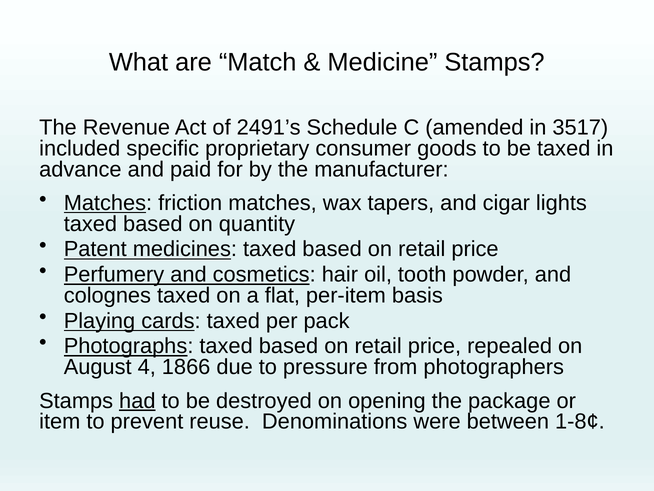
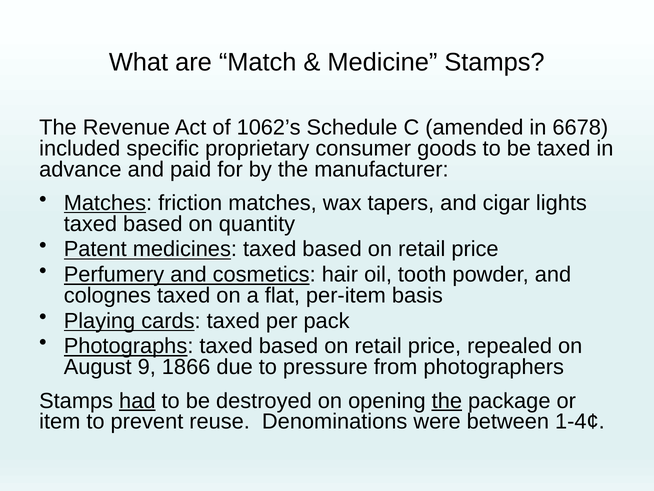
2491’s: 2491’s -> 1062’s (269, 127)
3517: 3517 -> 6678 (580, 127)
4: 4 -> 9 (147, 367)
the underline: none -> present (447, 400)
1-8¢: 1-8¢ -> 1-4¢ (580, 421)
